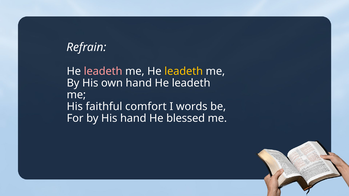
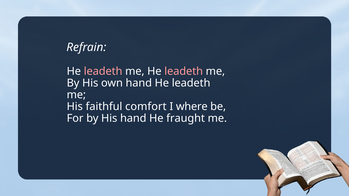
leadeth colour: yellow -> pink (184, 71)
words: words -> where (192, 107)
blessed: blessed -> fraught (186, 118)
